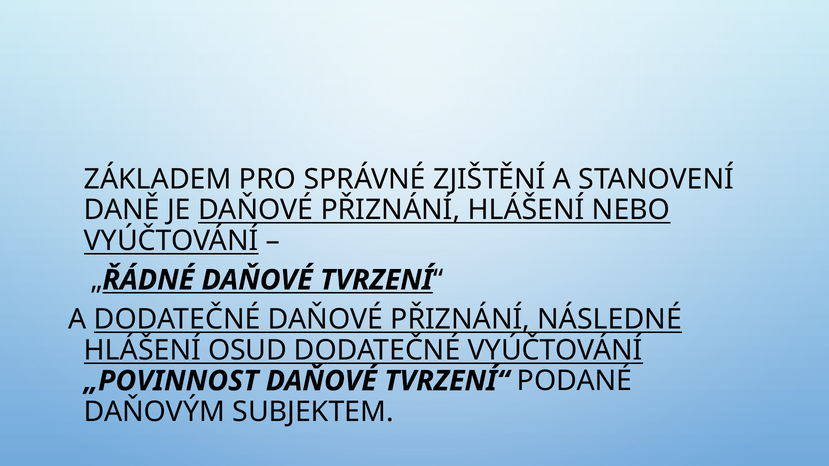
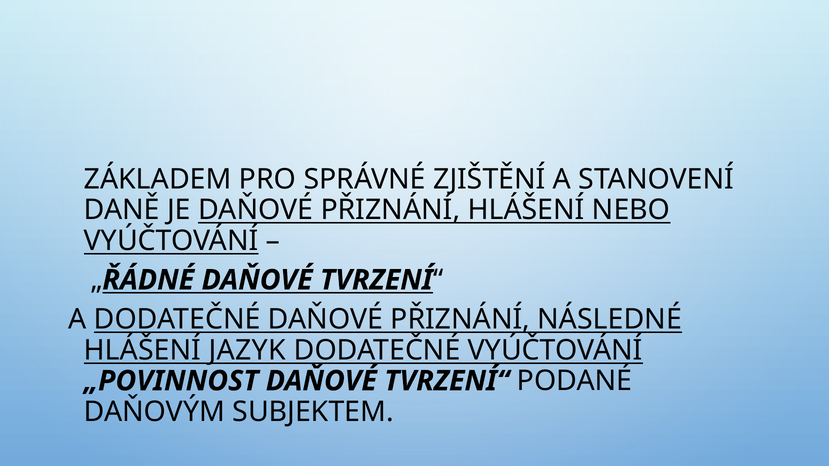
OSUD: OSUD -> JAZYK (247, 350)
